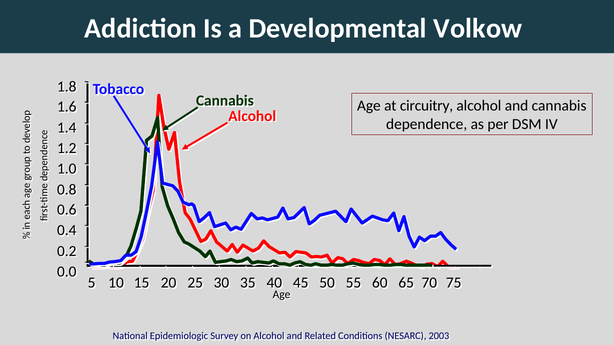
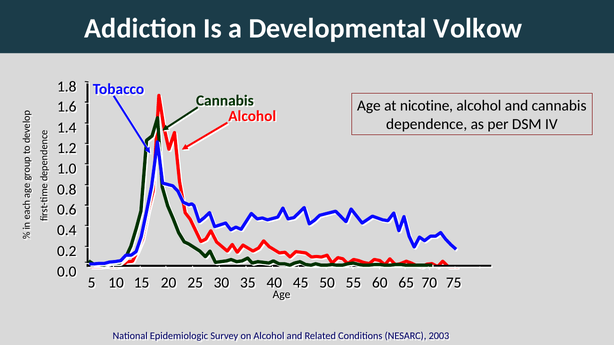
circuitry: circuitry -> nicotine (427, 106)
